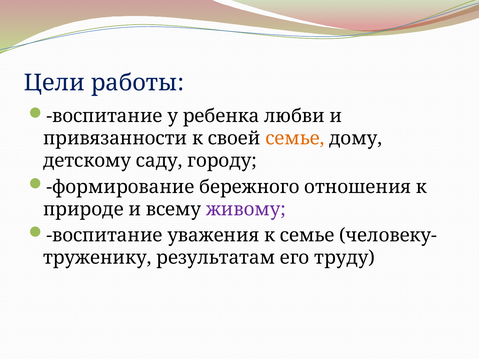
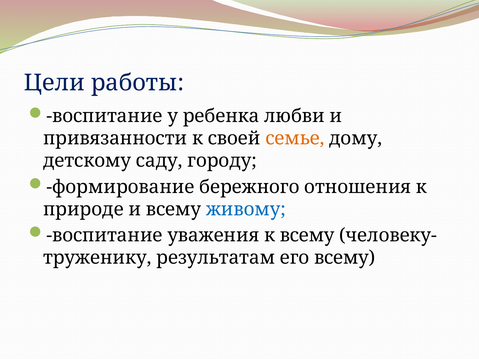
живому colour: purple -> blue (246, 209)
к семье: семье -> всему (307, 236)
его труду: труду -> всему (345, 258)
